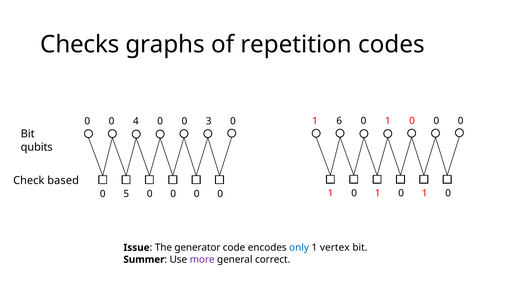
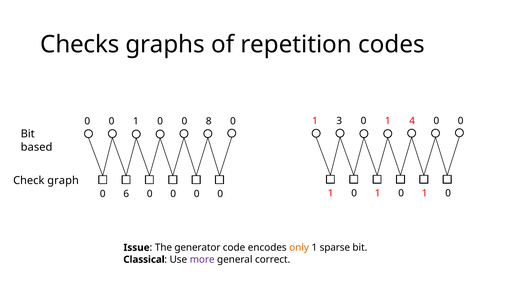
6: 6 -> 3 (339, 121)
0: 0 -> 4 (412, 121)
4: 4 -> 1 (136, 121)
3: 3 -> 8 (209, 121)
qubits: qubits -> based (37, 147)
based: based -> graph (63, 180)
5: 5 -> 6 (126, 193)
only colour: blue -> orange (299, 247)
vertex: vertex -> sparse (335, 247)
Summer: Summer -> Classical (144, 259)
